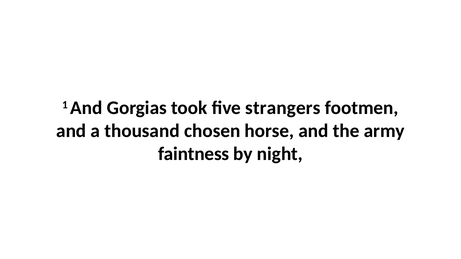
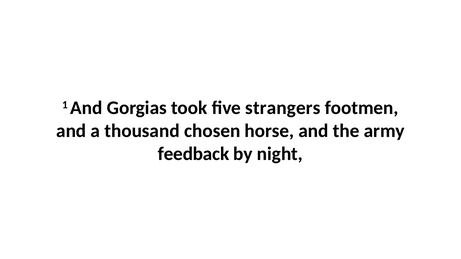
faintness: faintness -> feedback (194, 154)
